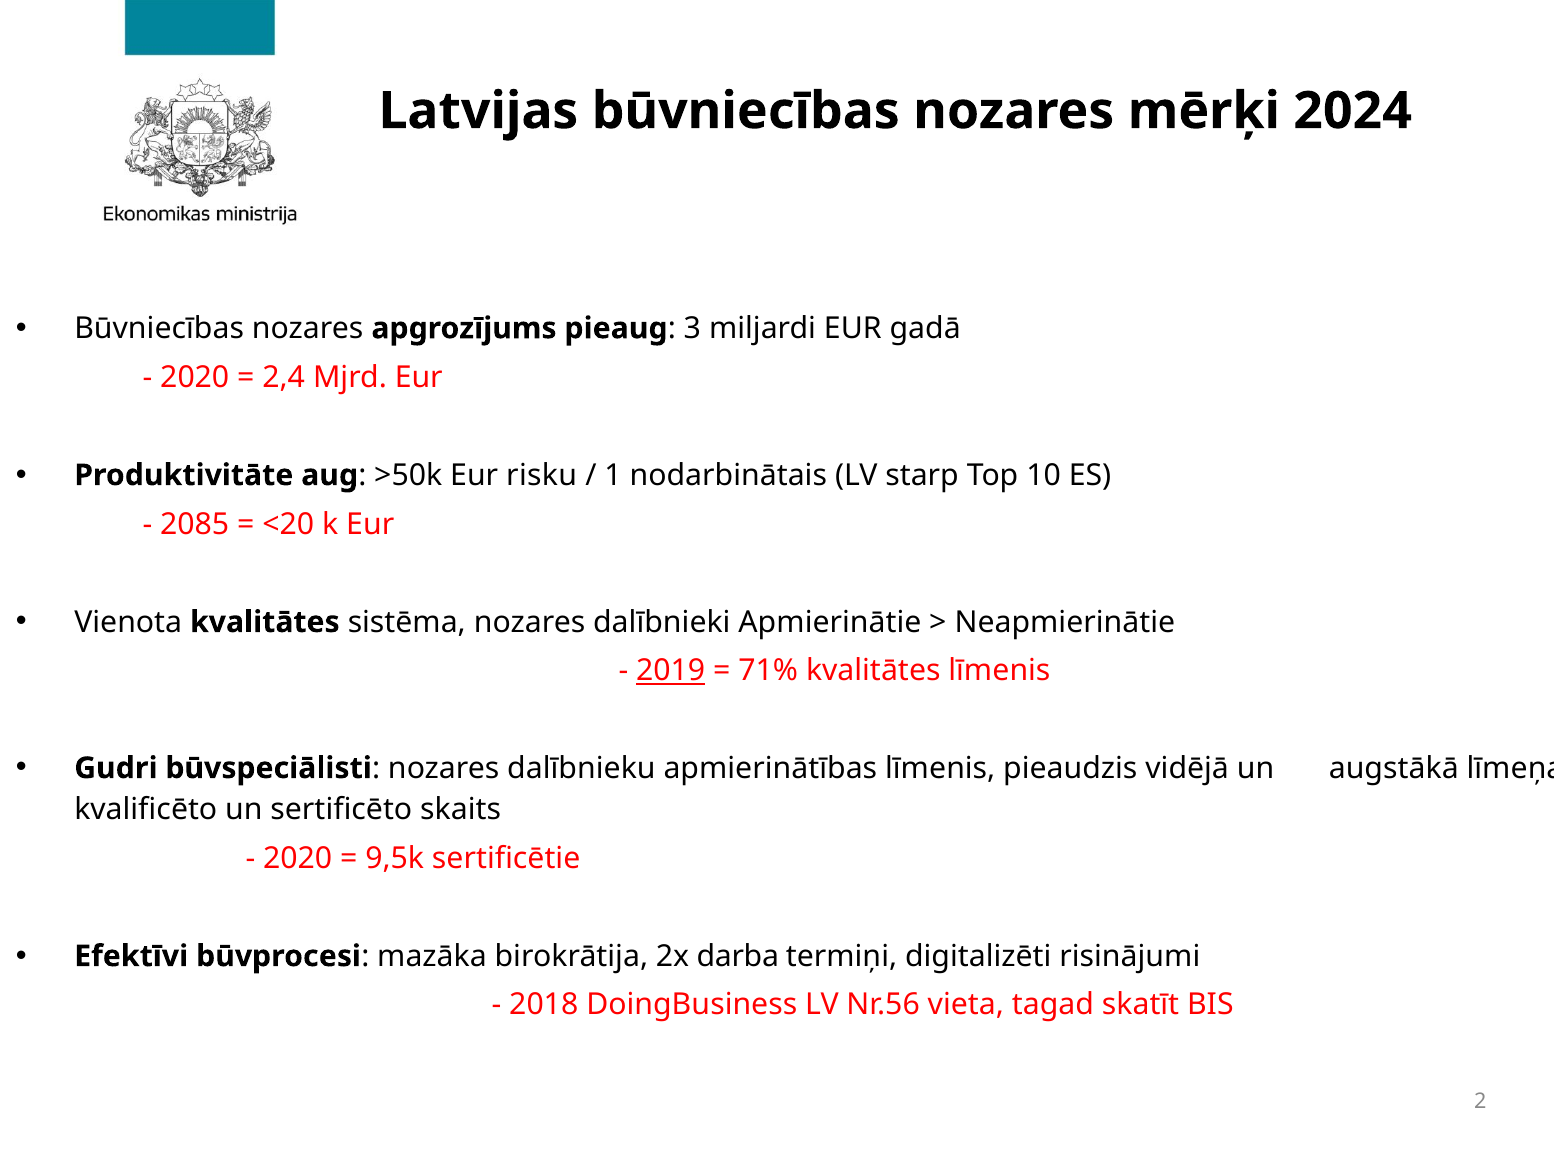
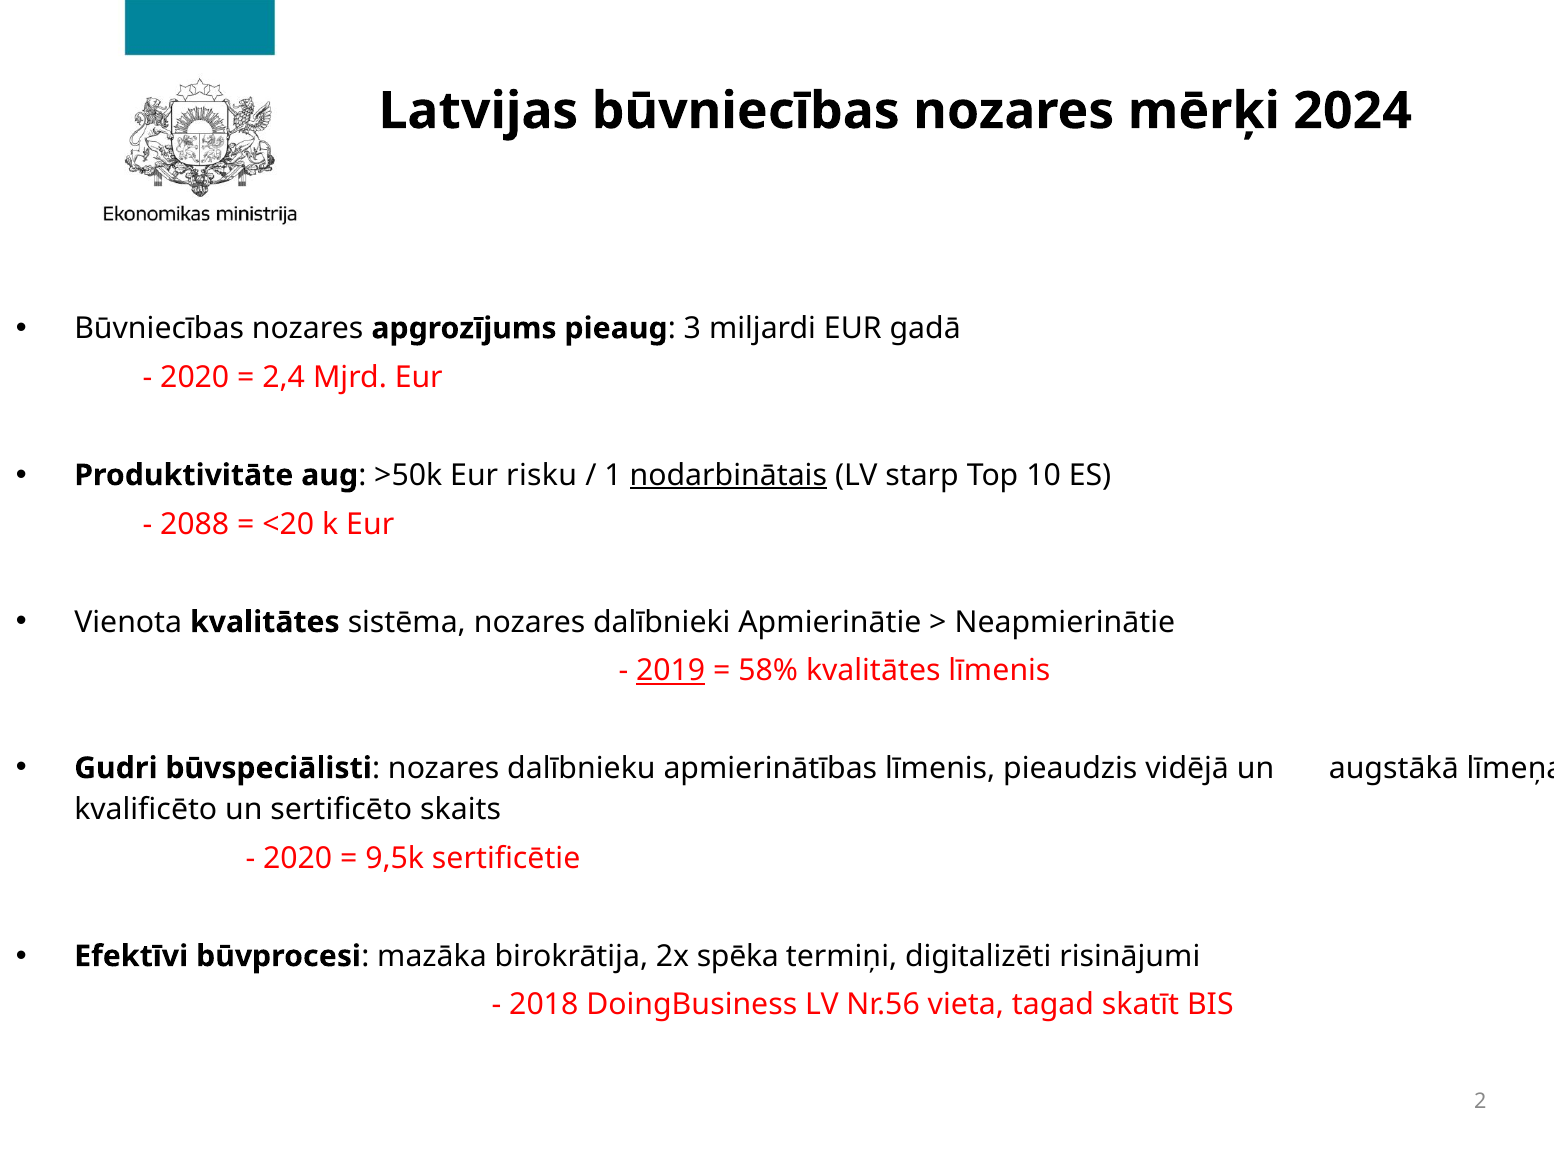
nodarbinātais underline: none -> present (728, 475)
2085: 2085 -> 2088 (195, 524)
71%: 71% -> 58% (768, 670)
darba: darba -> spēka (738, 956)
